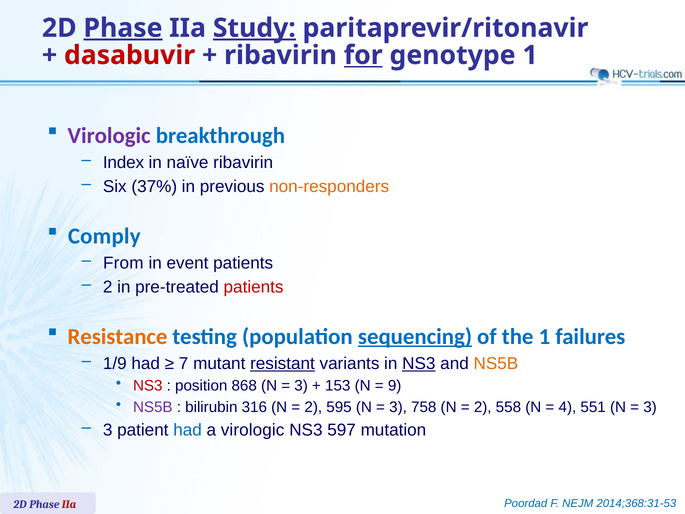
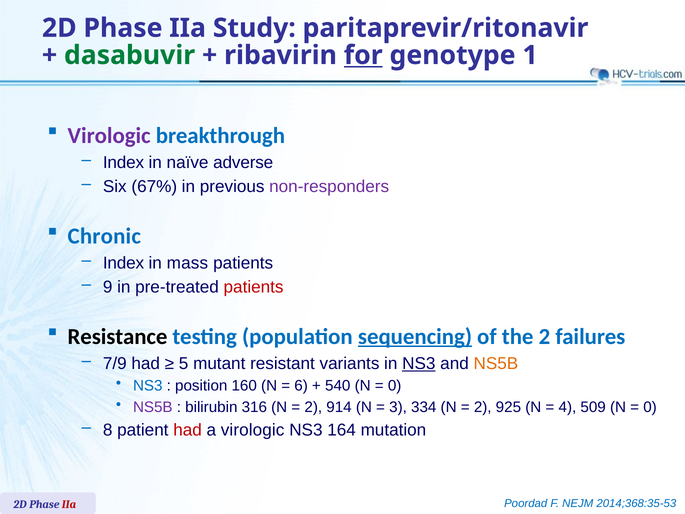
Phase underline: present -> none (123, 28)
Study underline: present -> none (254, 28)
dasabuvir colour: red -> green (130, 55)
naïve ribavirin: ribavirin -> adverse (243, 162)
37%: 37% -> 67% (154, 186)
non-responders colour: orange -> purple (329, 186)
Comply: Comply -> Chronic (104, 236)
From: From -> Index (123, 263)
event: event -> mass (187, 263)
2: 2 -> 9 (108, 287)
Resistance colour: orange -> black (117, 336)
the 1: 1 -> 2 (544, 336)
1/9: 1/9 -> 7/9 (115, 363)
7: 7 -> 5 (184, 363)
resistant underline: present -> none (282, 363)
NS3 colour: red -> blue (148, 386)
868: 868 -> 160 (244, 386)
3: 3 -> 6 (301, 386)
153: 153 -> 540 (338, 386)
9: 9 -> 0 (395, 386)
595: 595 -> 914 (339, 407)
758: 758 -> 334 (424, 407)
558: 558 -> 925 (508, 407)
551: 551 -> 509 (593, 407)
3: 3 -> 0 (650, 407)
3: 3 -> 8 (108, 430)
had colour: blue -> red (188, 430)
597: 597 -> 164 (342, 430)
2014;368:31-53: 2014;368:31-53 -> 2014;368:35-53 (636, 503)
